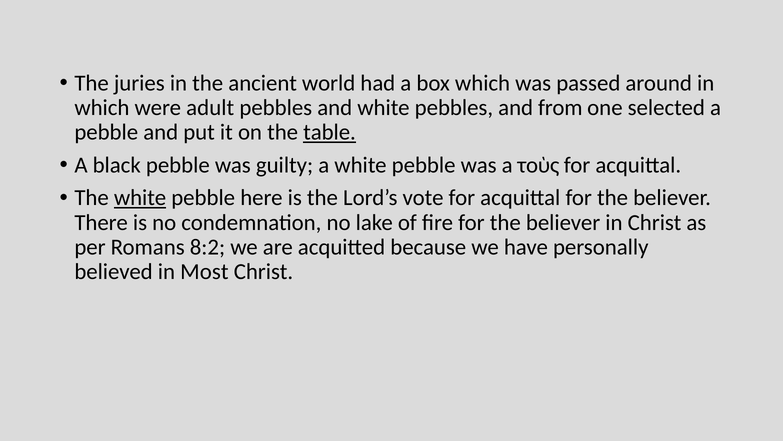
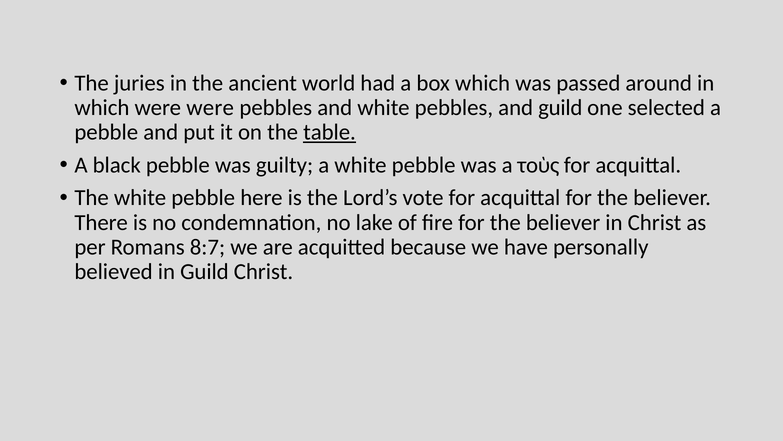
were adult: adult -> were (210, 108)
and from: from -> guild (560, 108)
white underline: present -> none (140, 198)
8:2: 8:2 -> 8:7 (207, 247)
in Most: Most -> Guild (204, 272)
